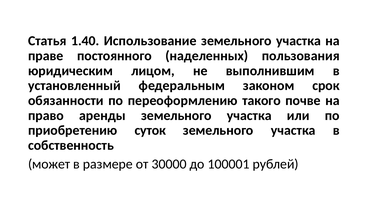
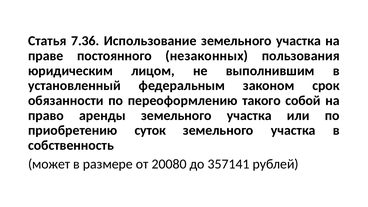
1.40: 1.40 -> 7.36 (85, 41)
наделенных: наделенных -> незаконных (207, 56)
почве: почве -> собой (303, 101)
30000: 30000 -> 20080 (169, 164)
100001: 100001 -> 357141 (229, 164)
